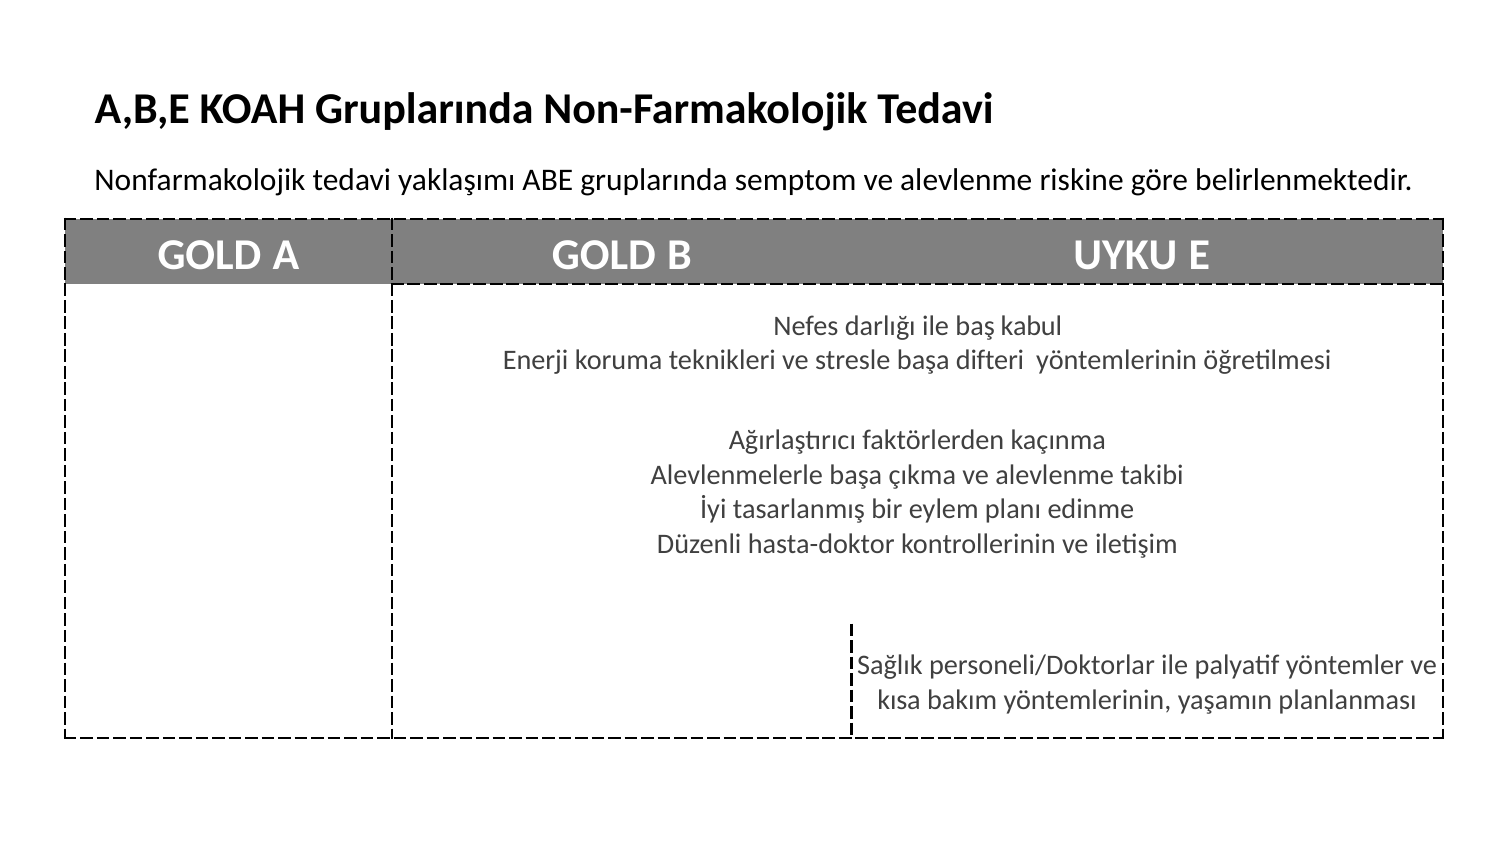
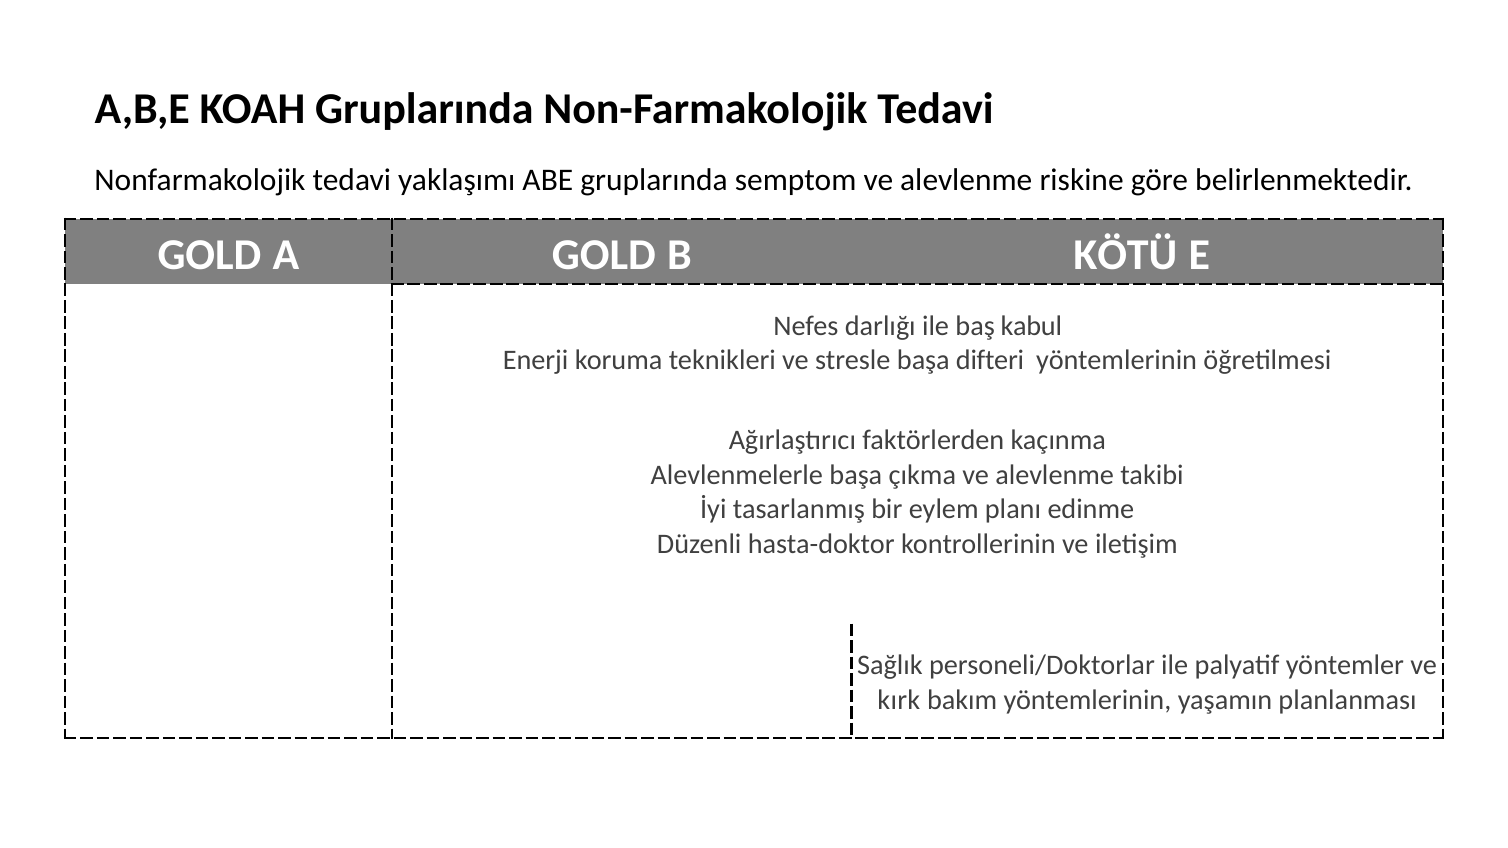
UYKU: UYKU -> KÖTÜ (1125, 255)
kısa: kısa -> kırk (899, 700)
